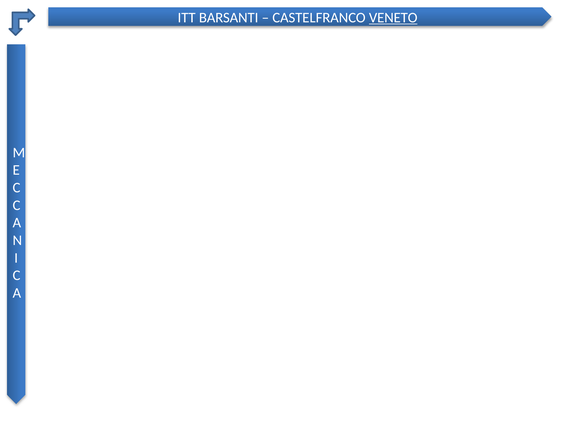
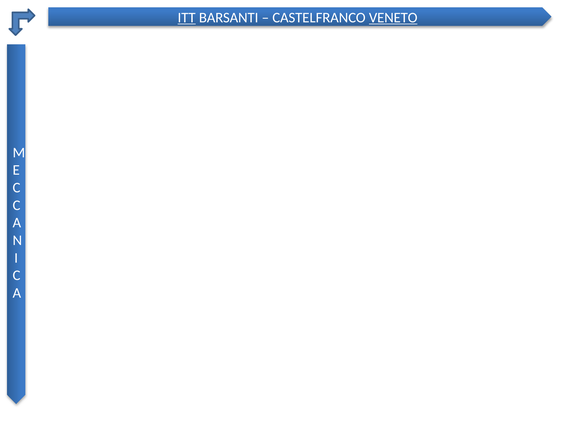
ITT underline: none -> present (187, 18)
